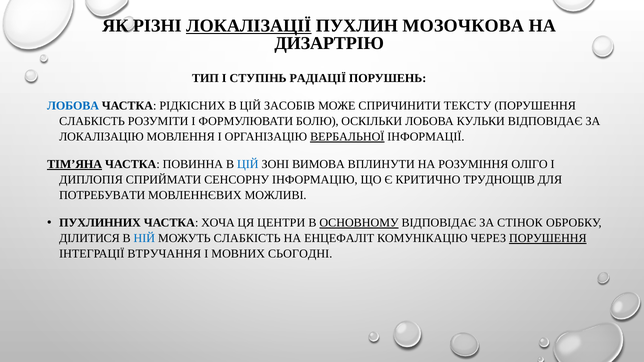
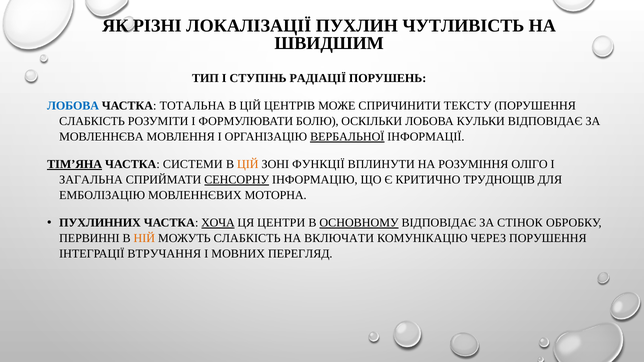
ЛОКАЛІЗАЦІЇ underline: present -> none (249, 26)
МОЗОЧКОВА: МОЗОЧКОВА -> ЧУТЛИВІСТЬ (463, 26)
ДИЗАРТРІЮ: ДИЗАРТРІЮ -> ШВИДШИМ (329, 43)
РІДКІСНИХ: РІДКІСНИХ -> ТОТАЛЬНА (192, 106)
ЗАСОБІВ: ЗАСОБІВ -> ЦЕНТРІВ (290, 106)
ЛОКАЛІЗАЦІЮ: ЛОКАЛІЗАЦІЮ -> МОВЛЕННЄВА (101, 137)
ПОВИННА: ПОВИННА -> СИСТЕМИ (193, 164)
ЦІЙ colour: blue -> orange (248, 164)
ВИМОВА: ВИМОВА -> ФУНКЦІЇ (318, 164)
ДИПЛОПІЯ: ДИПЛОПІЯ -> ЗАГАЛЬНА (91, 180)
СЕНСОРНУ underline: none -> present (237, 180)
ПОТРЕБУВАТИ: ПОТРЕБУВАТИ -> ЕМБОЛІЗАЦІЮ (102, 195)
МОЖЛИВІ: МОЖЛИВІ -> МОТОРНА (276, 195)
ХОЧА underline: none -> present (218, 223)
ДІЛИТИСЯ: ДІЛИТИСЯ -> ПЕРВИННІ (89, 238)
НІЙ colour: blue -> orange (144, 238)
ЕНЦЕФАЛІТ: ЕНЦЕФАЛІТ -> ВКЛЮЧАТИ (339, 238)
ПОРУШЕННЯ underline: present -> none (548, 238)
СЬОГОДНІ: СЬОГОДНІ -> ПЕРЕГЛЯД (300, 254)
